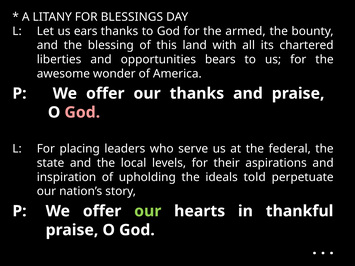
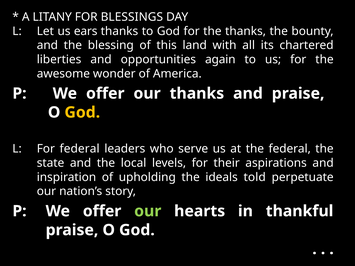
the armed: armed -> thanks (246, 31)
bears: bears -> again (220, 60)
God colour: pink -> yellow (82, 112)
For placing: placing -> federal (80, 149)
